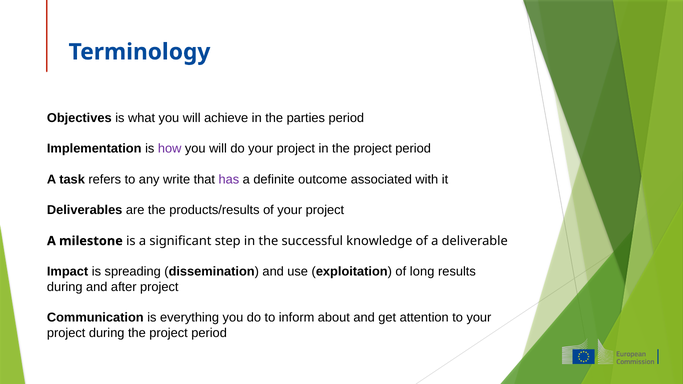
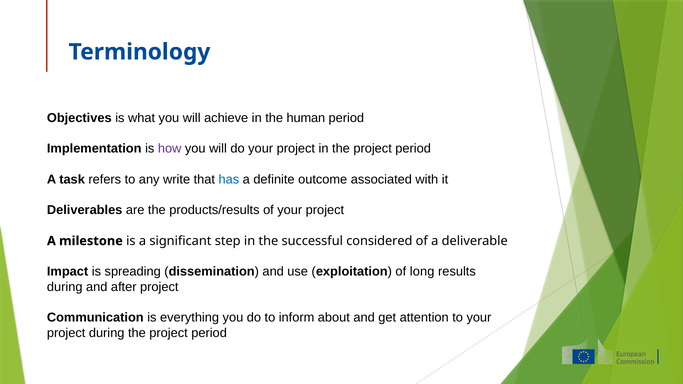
parties: parties -> human (306, 118)
has colour: purple -> blue (229, 180)
knowledge: knowledge -> considered (379, 241)
